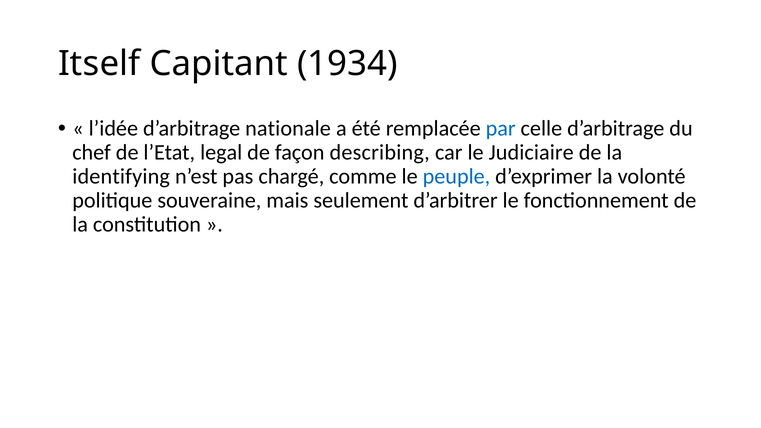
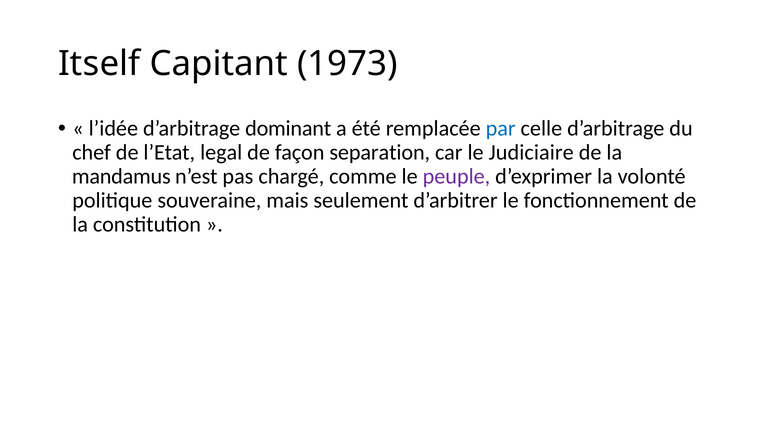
1934: 1934 -> 1973 (347, 64)
nationale: nationale -> dominant (288, 129)
describing: describing -> separation (380, 153)
identifying: identifying -> mandamus (121, 177)
peuple colour: blue -> purple (456, 177)
